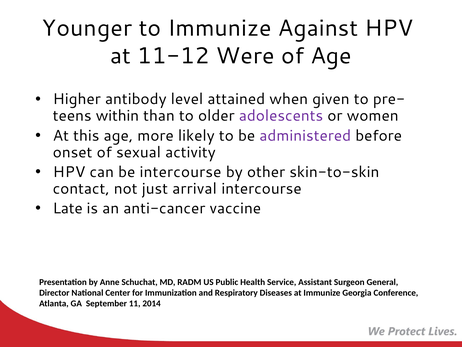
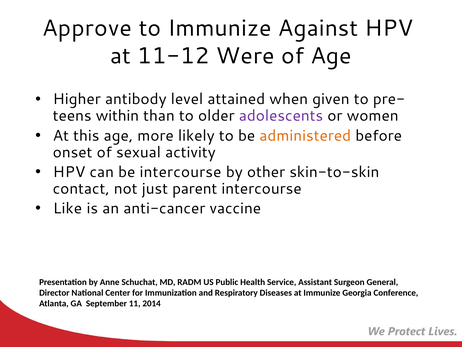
Younger: Younger -> Approve (87, 28)
administered colour: purple -> orange (305, 135)
arrival: arrival -> parent (195, 188)
Late: Late -> Like (67, 208)
